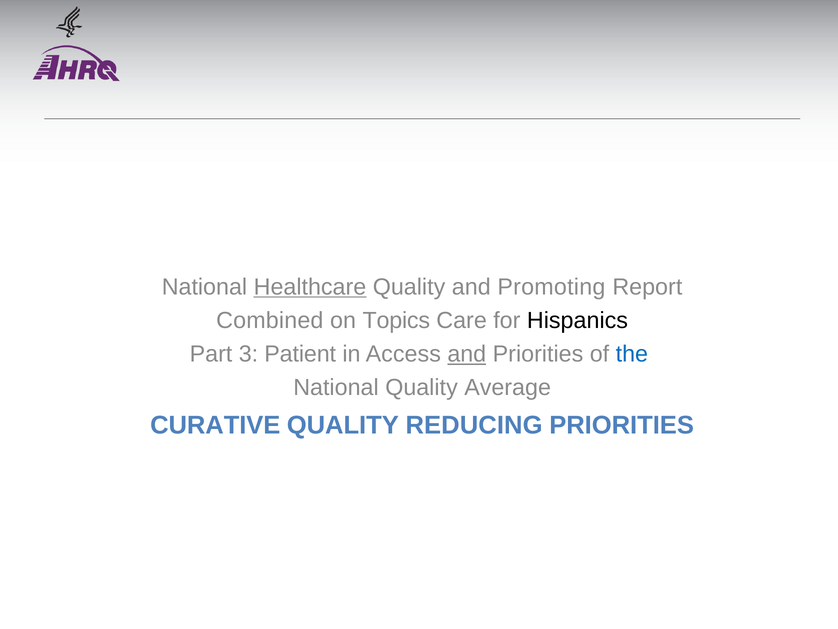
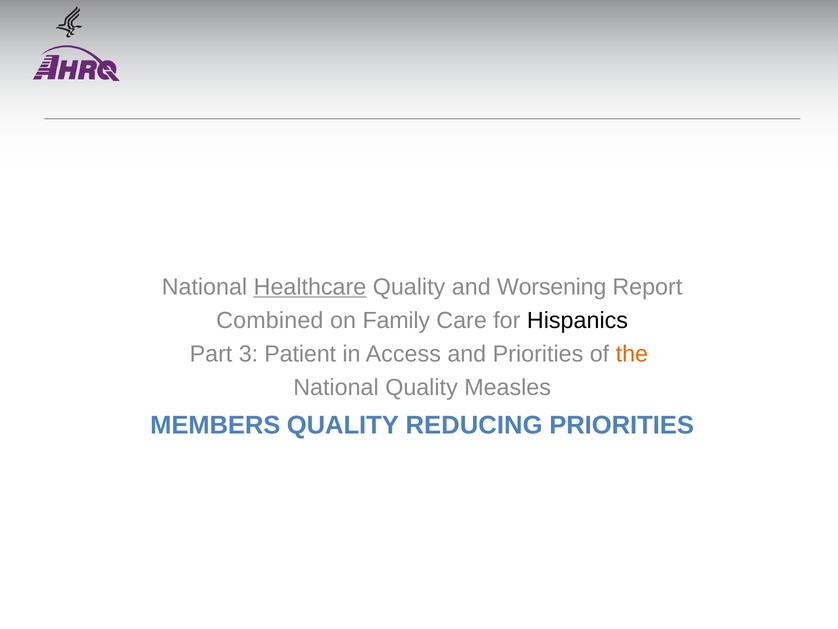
Promoting: Promoting -> Worsening (552, 287)
Topics: Topics -> Family (396, 320)
and underline: present -> none (467, 354)
the colour: blue -> orange (632, 354)
Average: Average -> Measles (508, 387)
CURATIVE: CURATIVE -> MEMBERS (215, 425)
